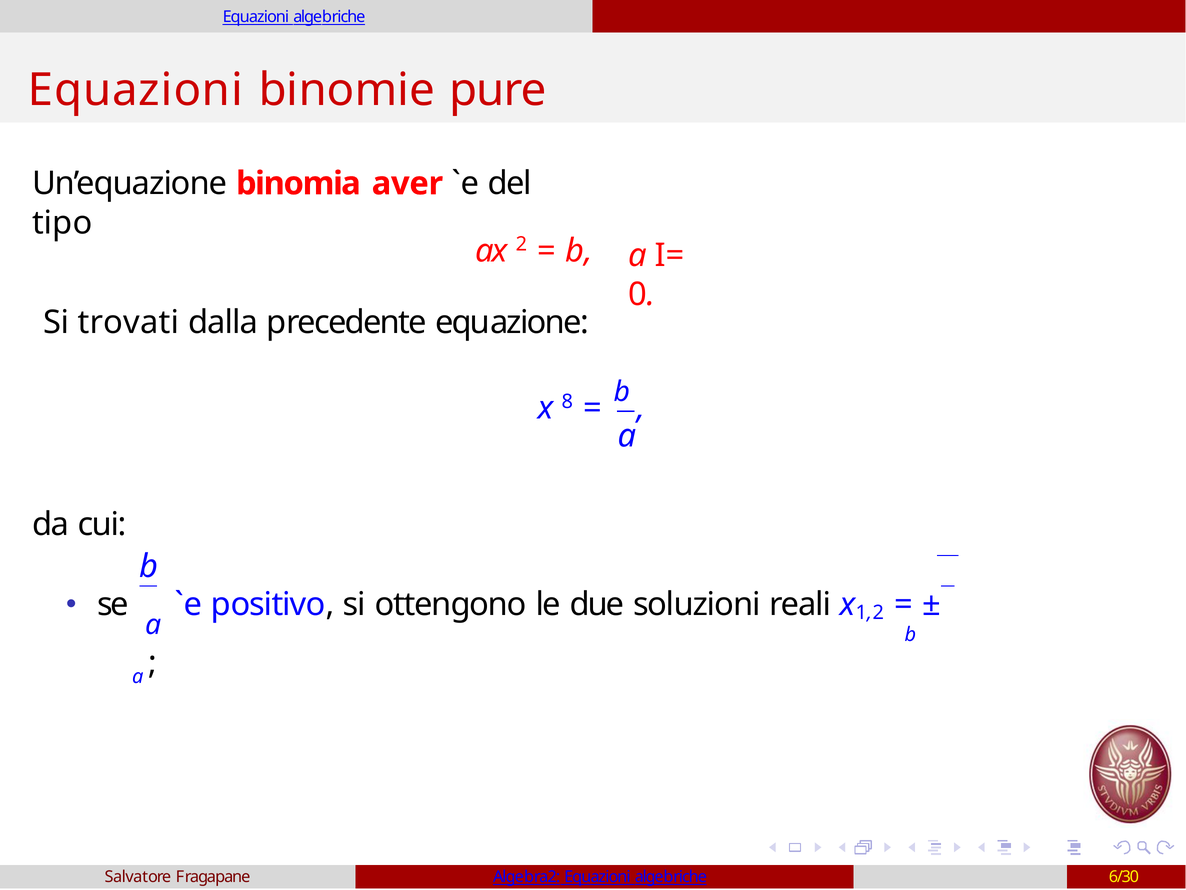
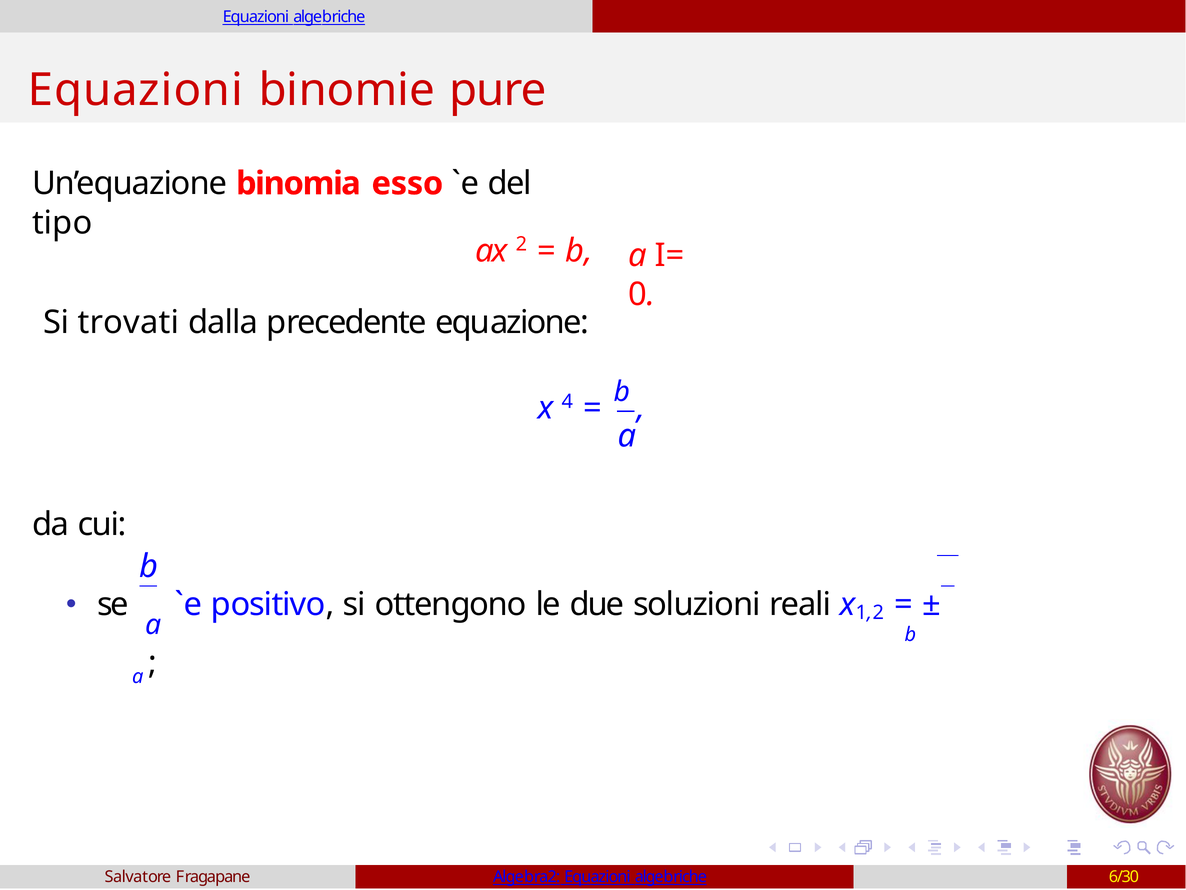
aver: aver -> esso (407, 184)
8: 8 -> 4 (567, 402)
